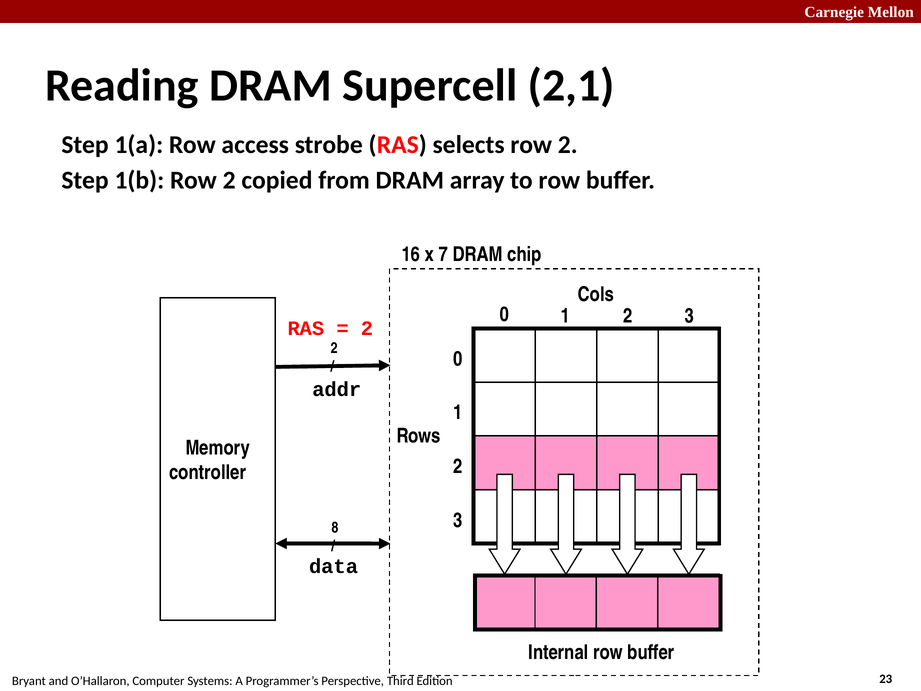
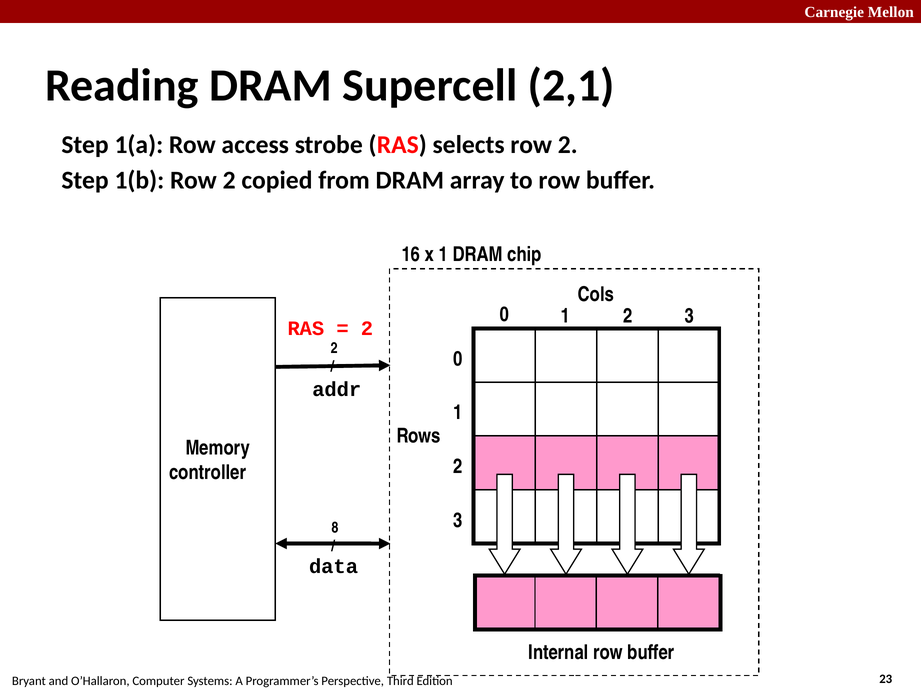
x 7: 7 -> 1 (443, 255)
